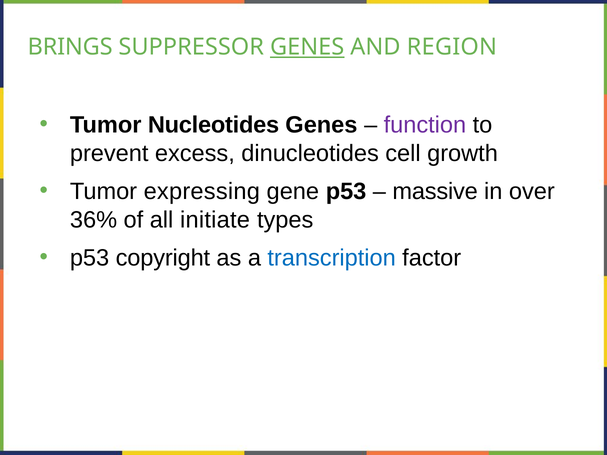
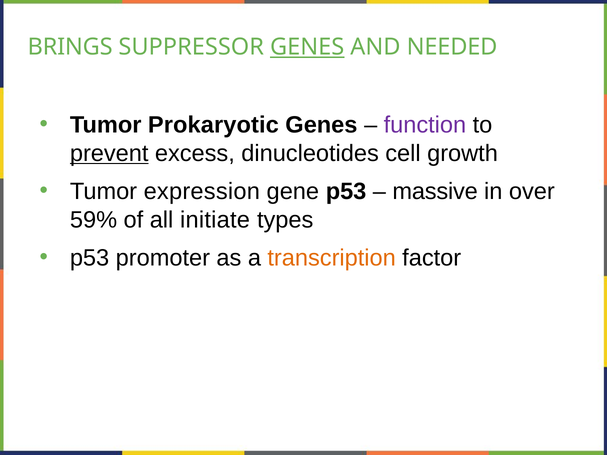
REGION: REGION -> NEEDED (452, 47)
Nucleotides: Nucleotides -> Prokaryotic (213, 125)
prevent underline: none -> present (109, 153)
expressing: expressing -> expression (202, 192)
36%: 36% -> 59% (94, 220)
copyright: copyright -> promoter (163, 258)
transcription colour: blue -> orange (332, 258)
